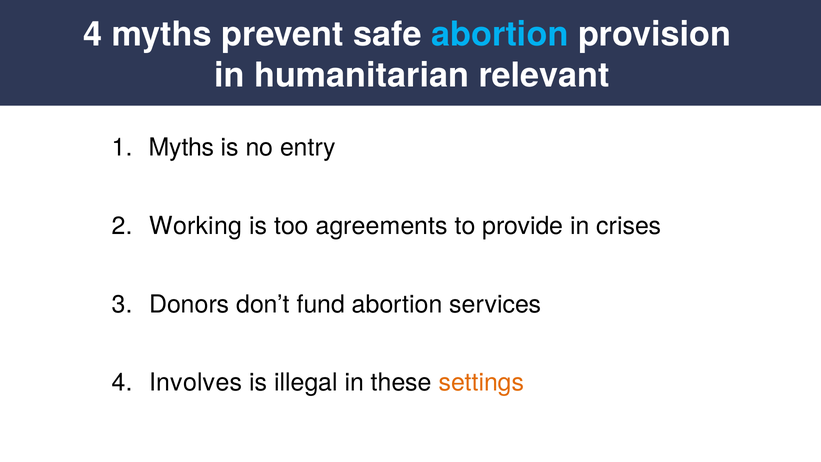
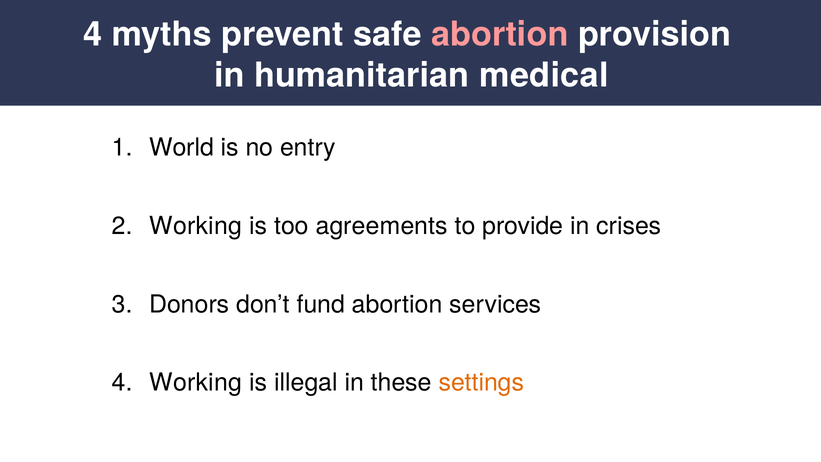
abortion colour: light blue -> pink (500, 35)
relevant: relevant -> medical (544, 76)
Myths: Myths -> World (181, 147)
4 Involves: Involves -> Working (196, 383)
